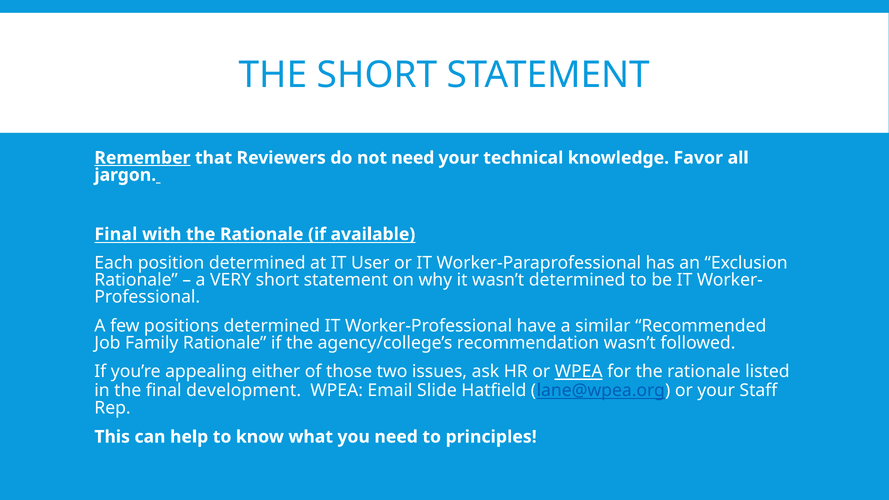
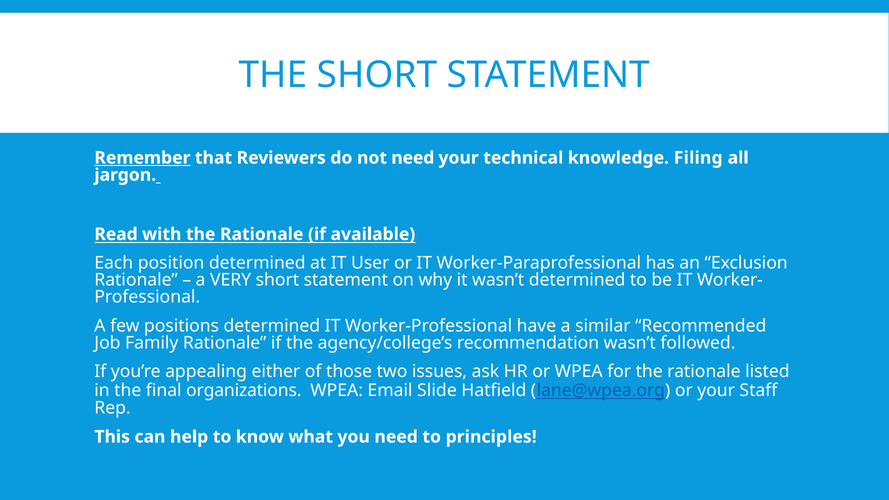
Favor: Favor -> Filing (698, 158)
Final: Final -> Read (116, 234)
WPEA underline: present -> none (579, 372)
development: development -> organizations (244, 391)
